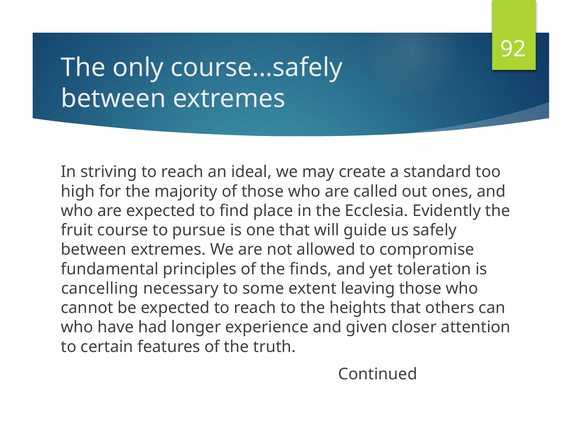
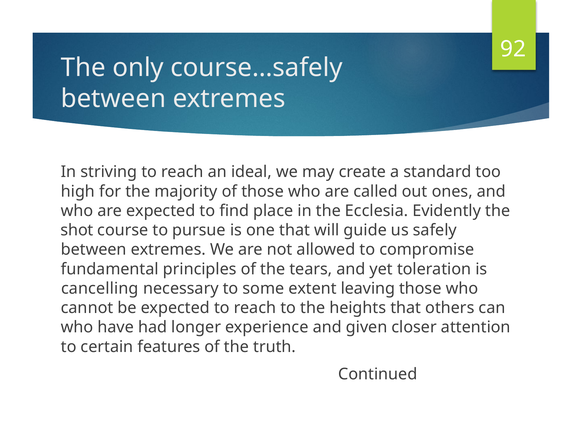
fruit: fruit -> shot (77, 230)
finds: finds -> tears (311, 269)
